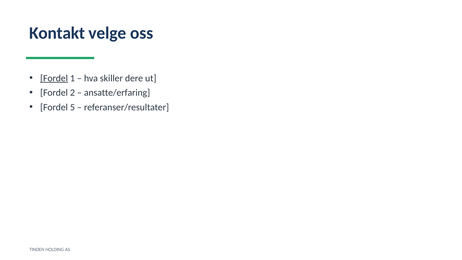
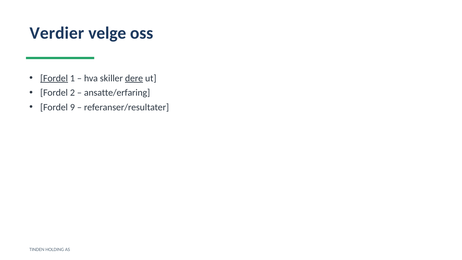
Kontakt: Kontakt -> Verdier (57, 33)
dere underline: none -> present (134, 78)
5: 5 -> 9 (72, 107)
